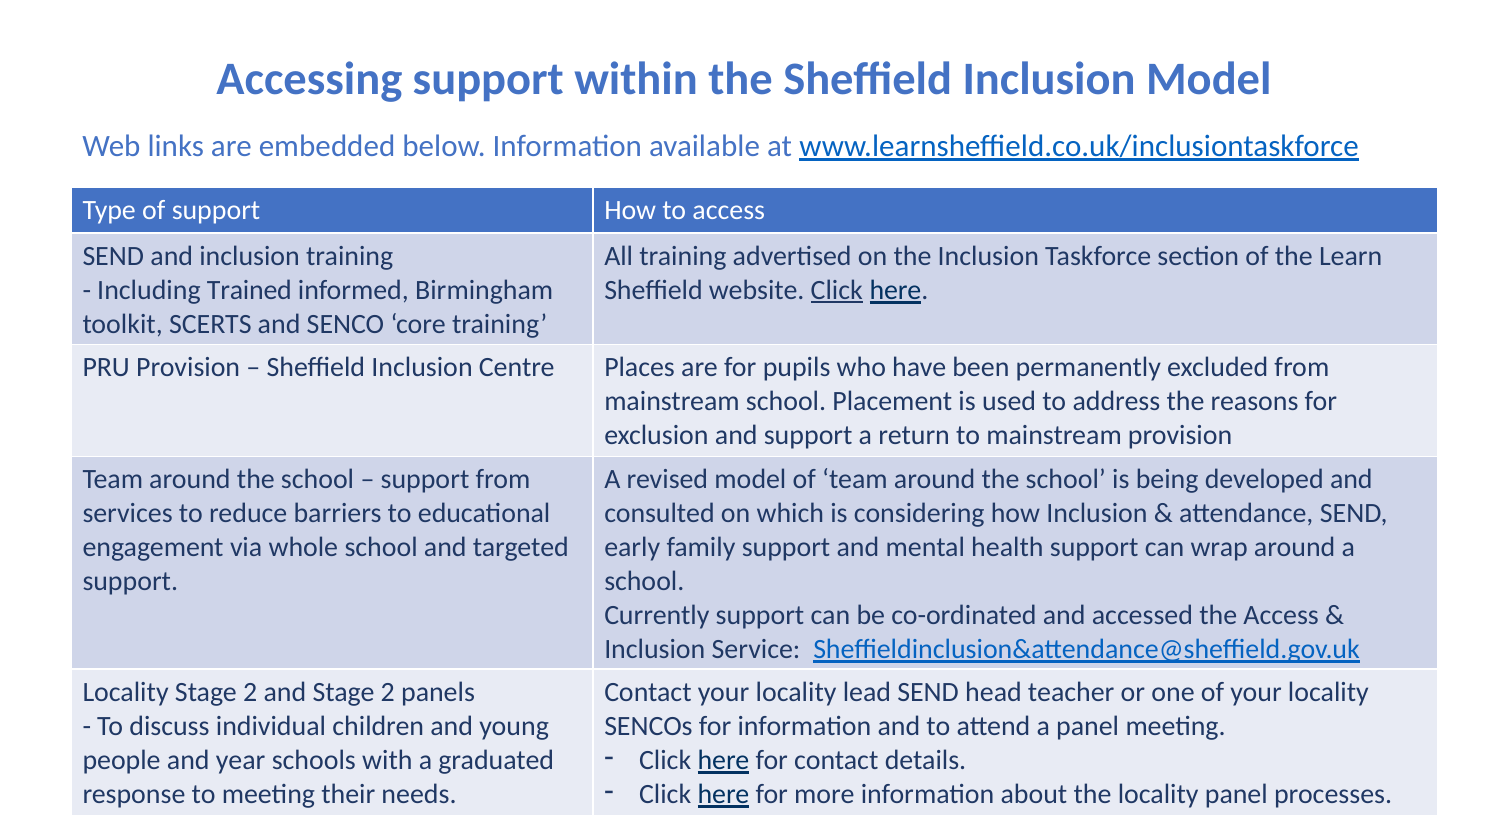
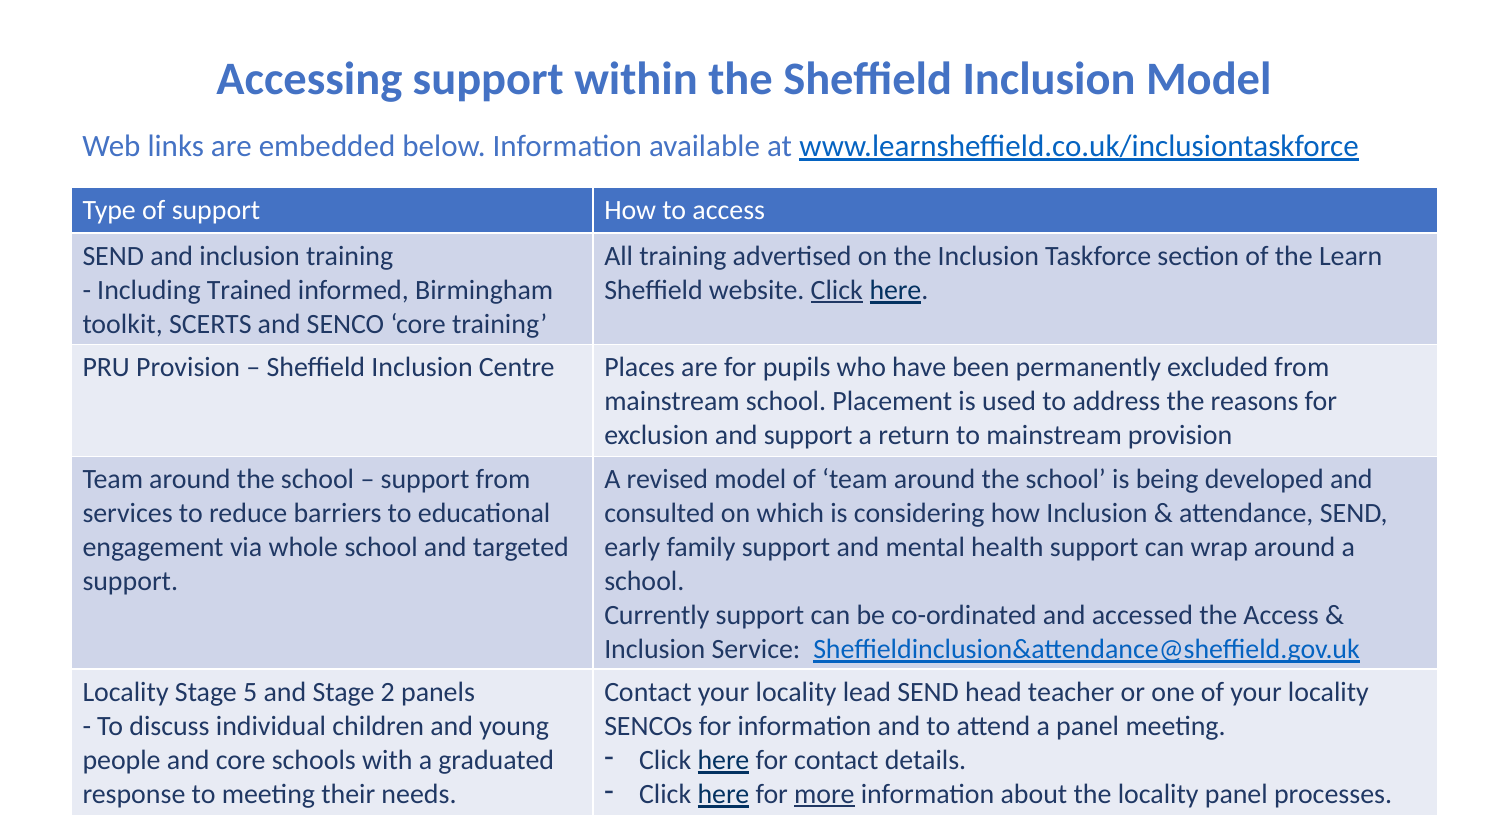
Locality Stage 2: 2 -> 5 (250, 692)
and year: year -> core (241, 761)
more underline: none -> present (824, 795)
